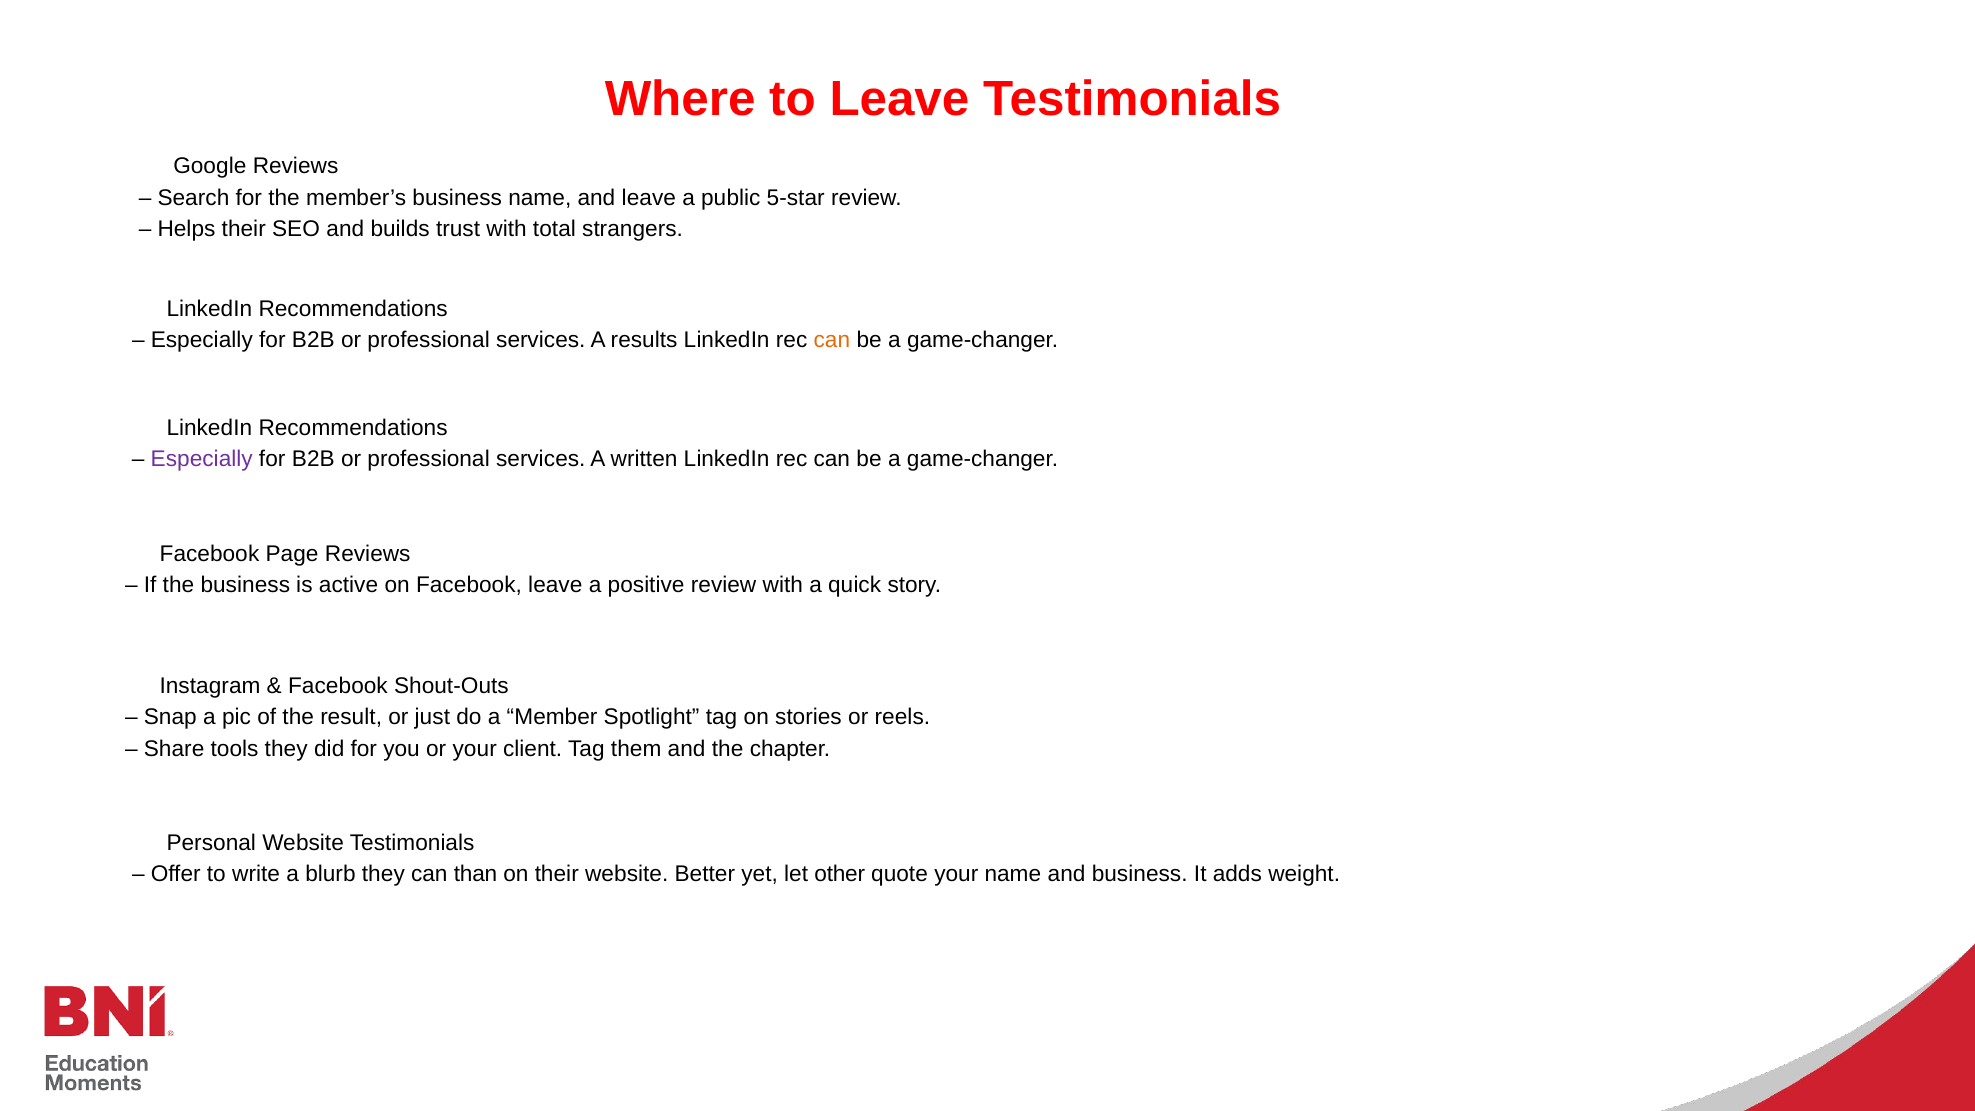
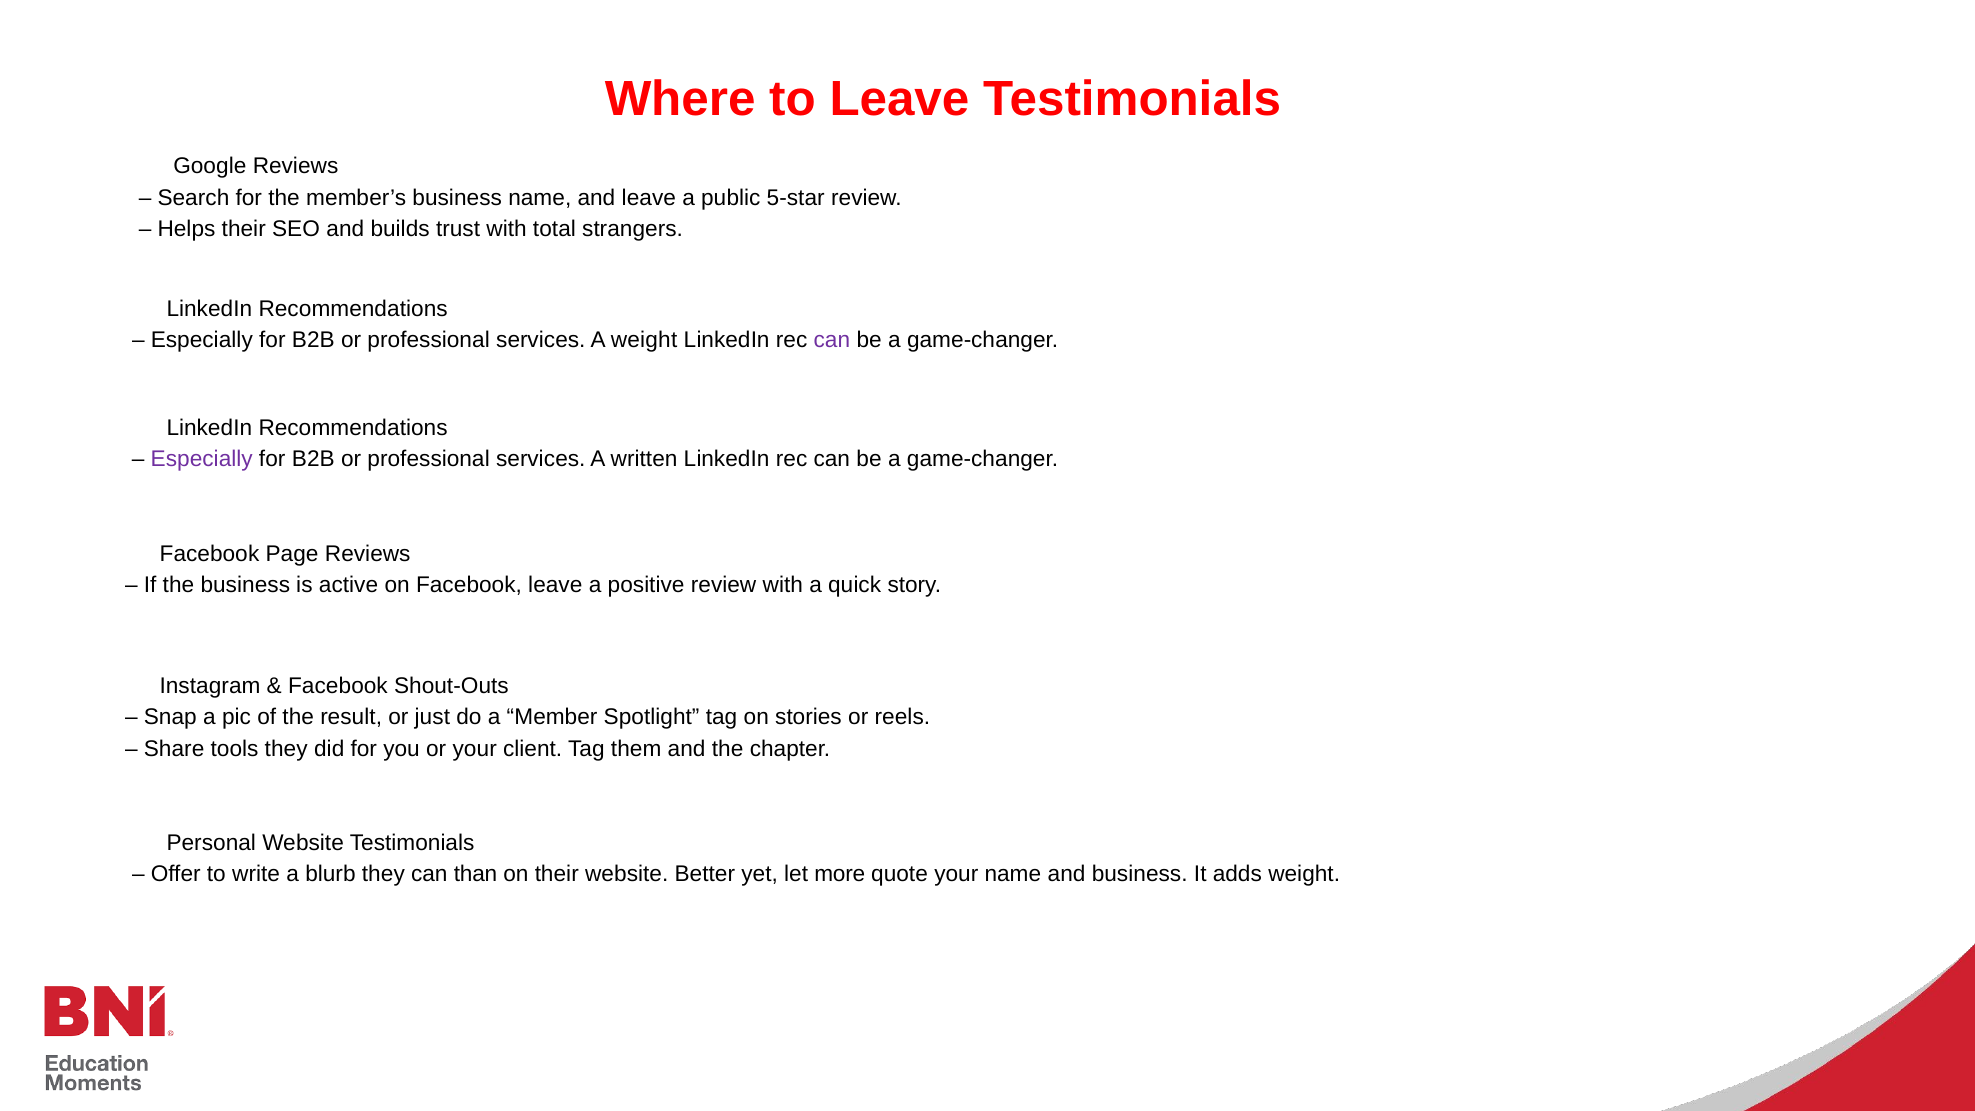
A results: results -> weight (644, 340)
can colour: orange -> purple (832, 340)
other: other -> more (840, 874)
